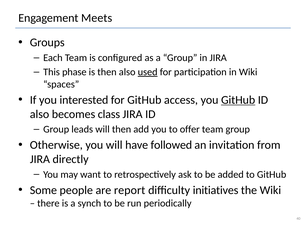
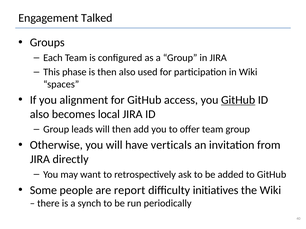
Meets: Meets -> Talked (97, 18)
used underline: present -> none (148, 72)
interested: interested -> alignment (84, 100)
class: class -> local (109, 114)
followed: followed -> verticals (171, 145)
